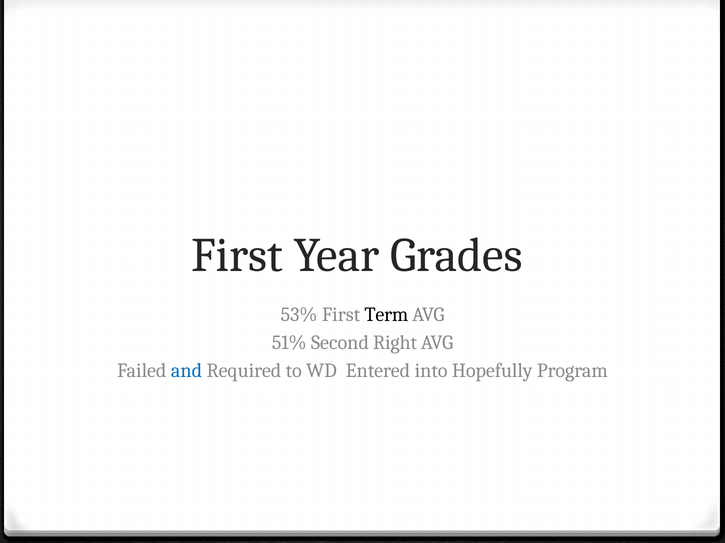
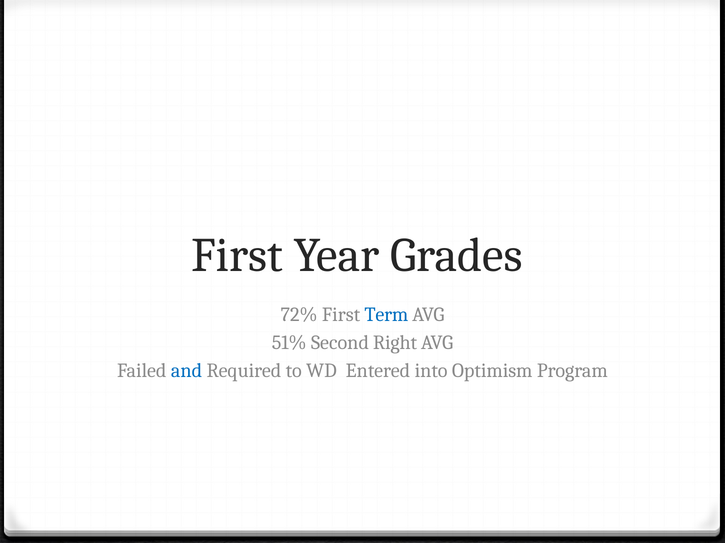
53%: 53% -> 72% (299, 315)
Term colour: black -> blue (386, 315)
Hopefully: Hopefully -> Optimism (492, 371)
